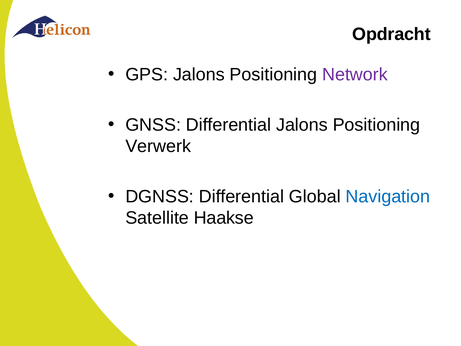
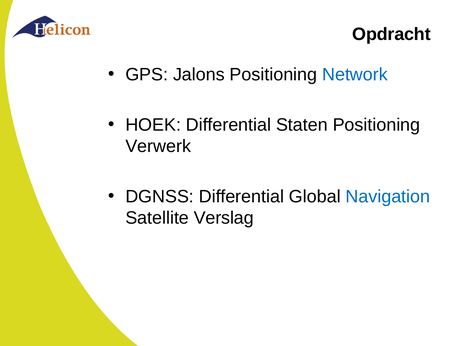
Network colour: purple -> blue (355, 75)
GNSS: GNSS -> HOEK (153, 125)
Differential Jalons: Jalons -> Staten (302, 125)
Haakse: Haakse -> Verslag (224, 218)
